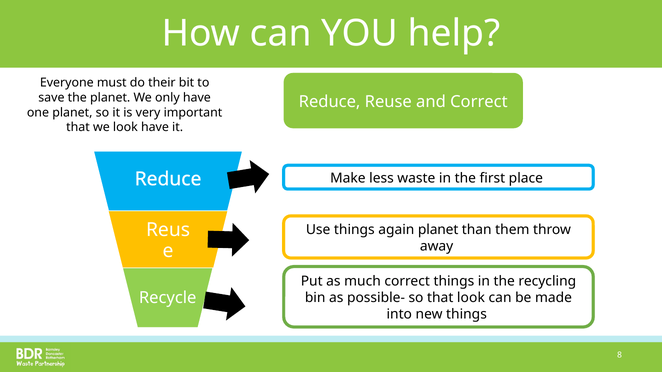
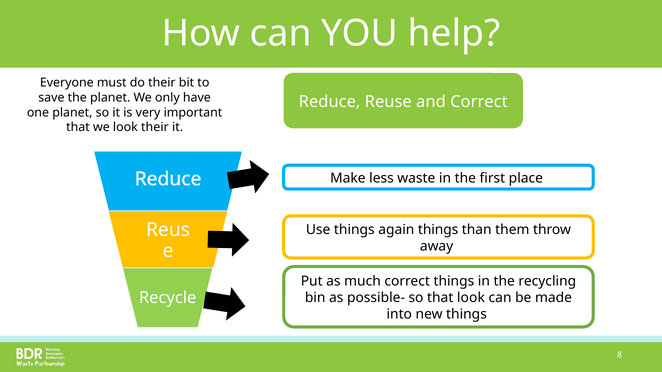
look have: have -> their (155, 128)
again planet: planet -> things (438, 230)
